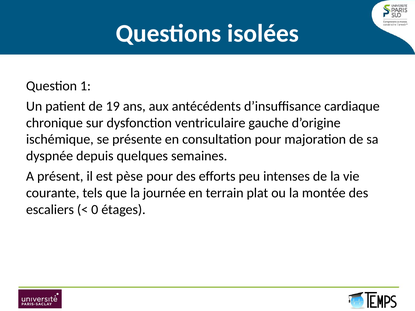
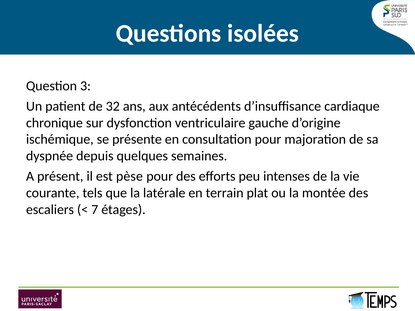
1: 1 -> 3 (85, 86)
19: 19 -> 32 (113, 106)
journée: journée -> latérale (164, 193)
0: 0 -> 7 (95, 210)
